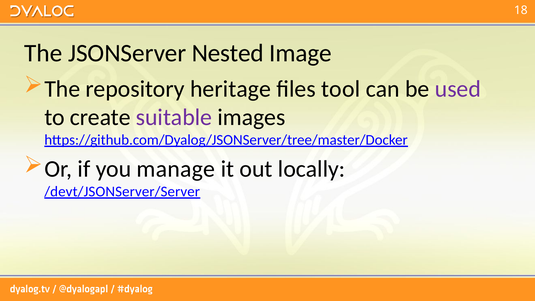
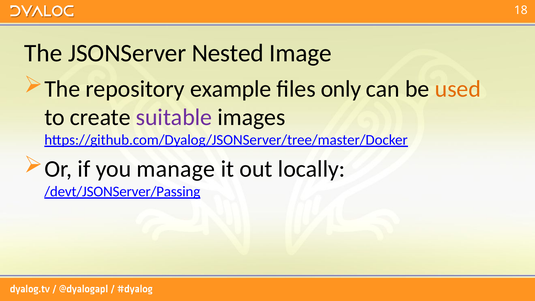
heritage: heritage -> example (231, 89)
tool: tool -> only (341, 89)
used colour: purple -> orange (458, 89)
/devt/JSONServer/Server: /devt/JSONServer/Server -> /devt/JSONServer/Passing (122, 191)
